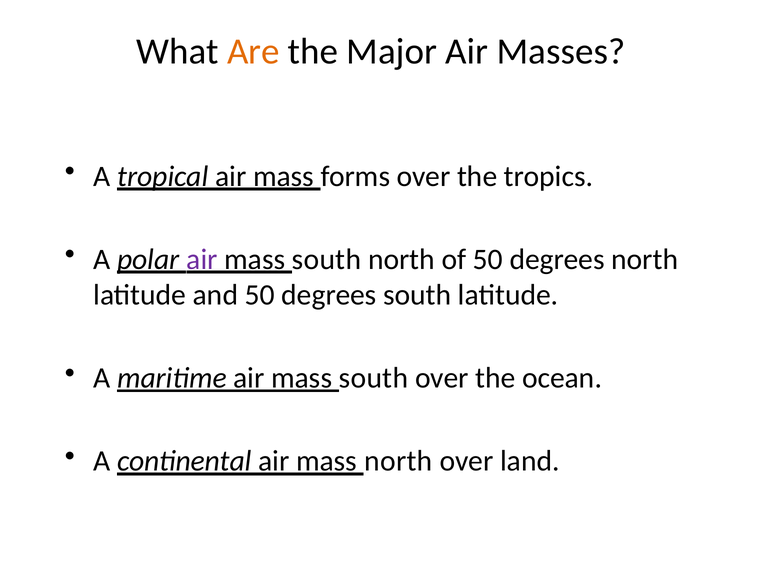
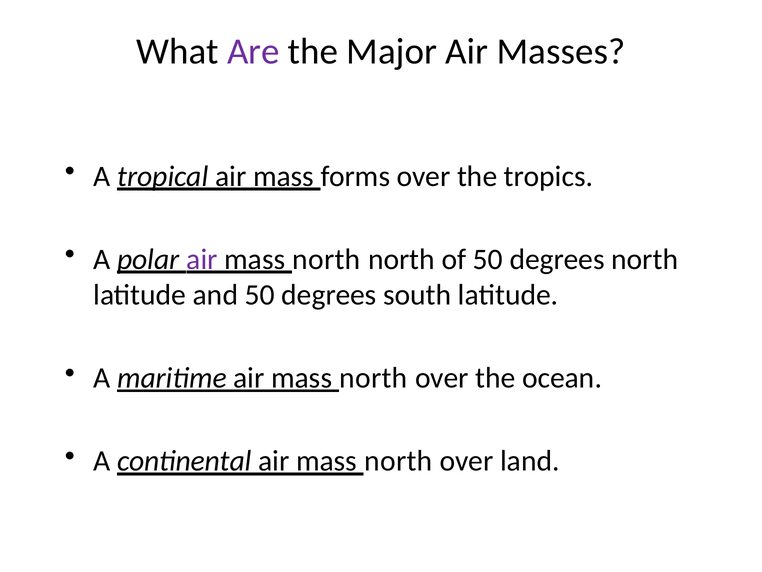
Are colour: orange -> purple (253, 51)
south: south -> north (326, 259)
maritime air mass south: south -> north (373, 378)
